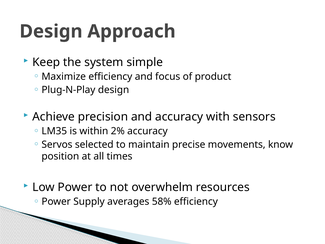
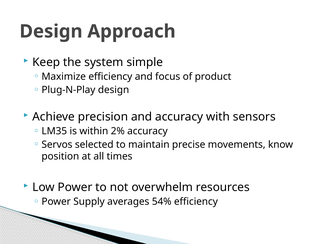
58%: 58% -> 54% (162, 201)
